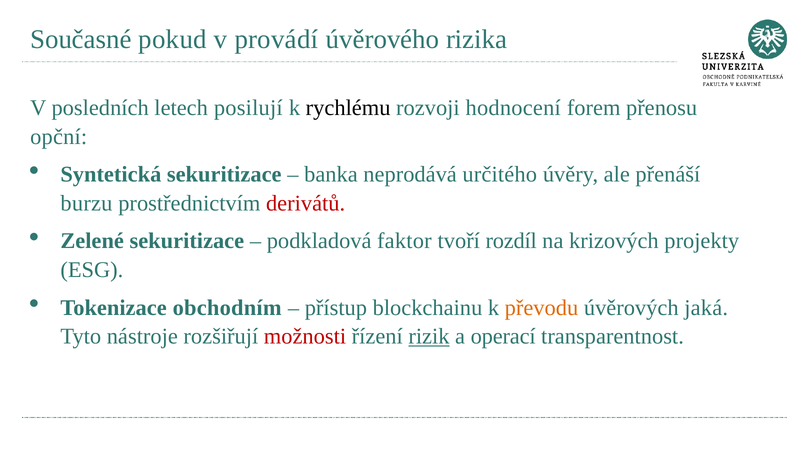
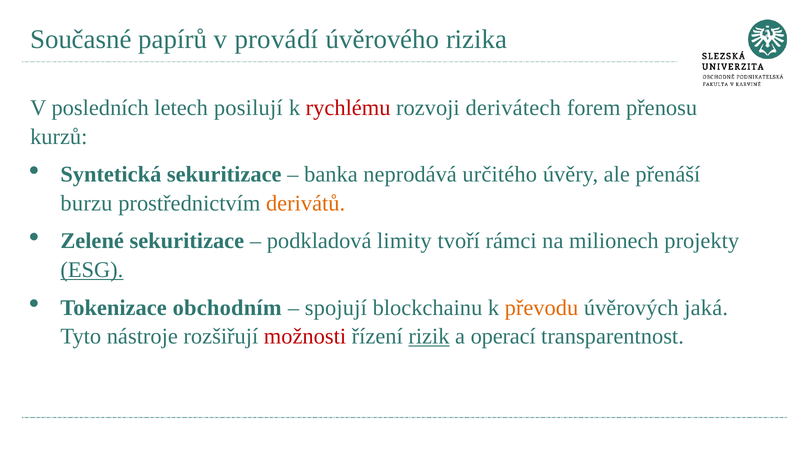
pokud: pokud -> papírů (173, 39)
rychlému colour: black -> red (348, 108)
hodnocení: hodnocení -> derivátech (513, 108)
opční: opční -> kurzů (59, 137)
derivátů colour: red -> orange (306, 203)
faktor: faktor -> limity (404, 241)
rozdíl: rozdíl -> rámci (511, 241)
krizových: krizových -> milionech (614, 241)
ESG underline: none -> present (92, 270)
přístup: přístup -> spojují (336, 308)
